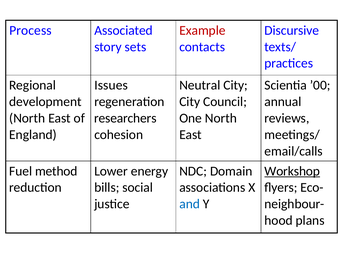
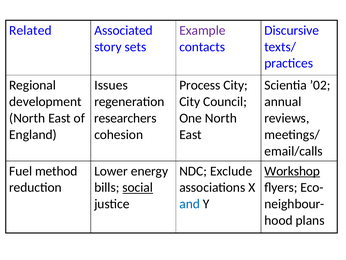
Process: Process -> Related (30, 30)
Example colour: red -> purple (202, 30)
Neutral: Neutral -> Process (200, 85)
’00: ’00 -> ’02 (320, 85)
Domain: Domain -> Exclude (231, 171)
social underline: none -> present (138, 187)
